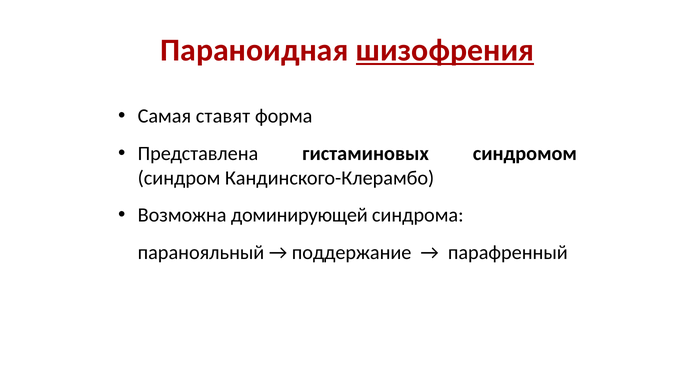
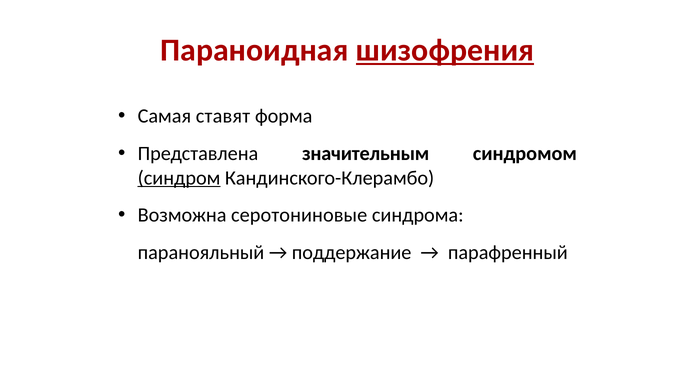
гистаминовых: гистаминовых -> значительным (366, 153)
синдром underline: none -> present (179, 178)
доминирующей: доминирующей -> серотониновые (299, 215)
